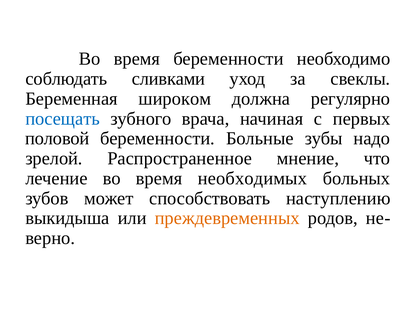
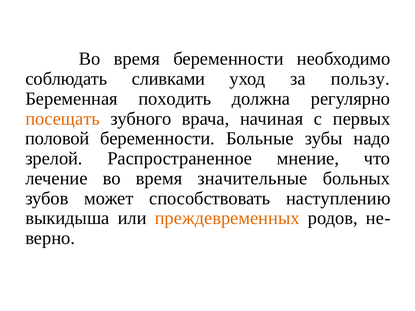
свеклы: свеклы -> пользу (360, 79)
широком: широком -> походить (175, 99)
посещать colour: blue -> orange (63, 119)
необходимых: необходимых -> значительные (252, 179)
